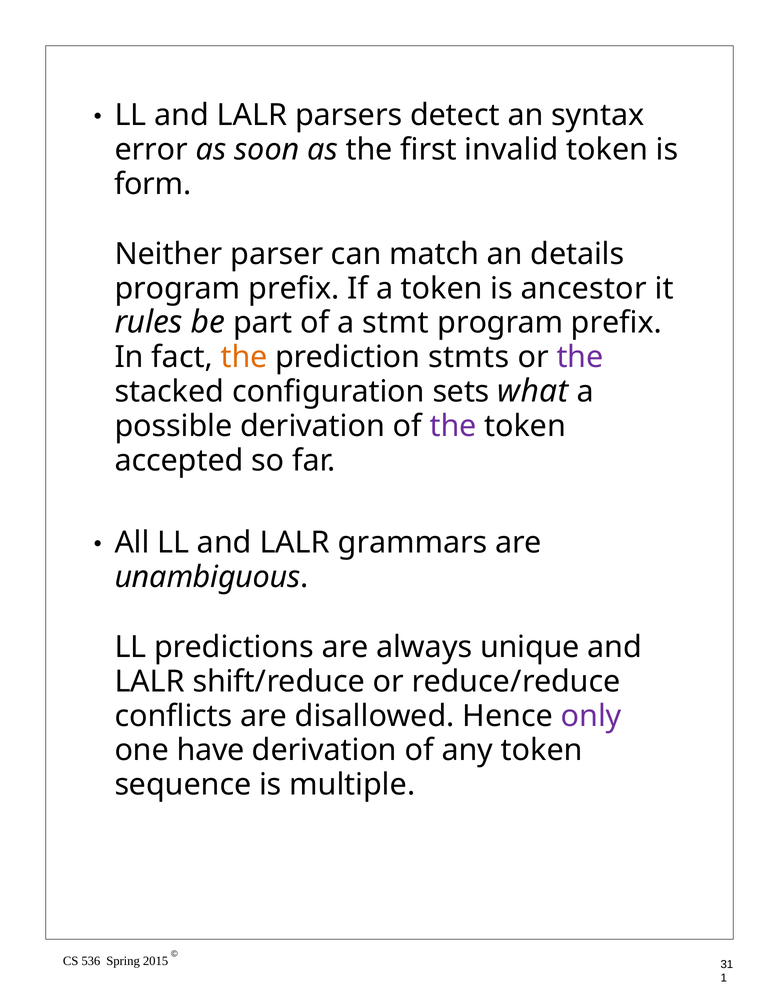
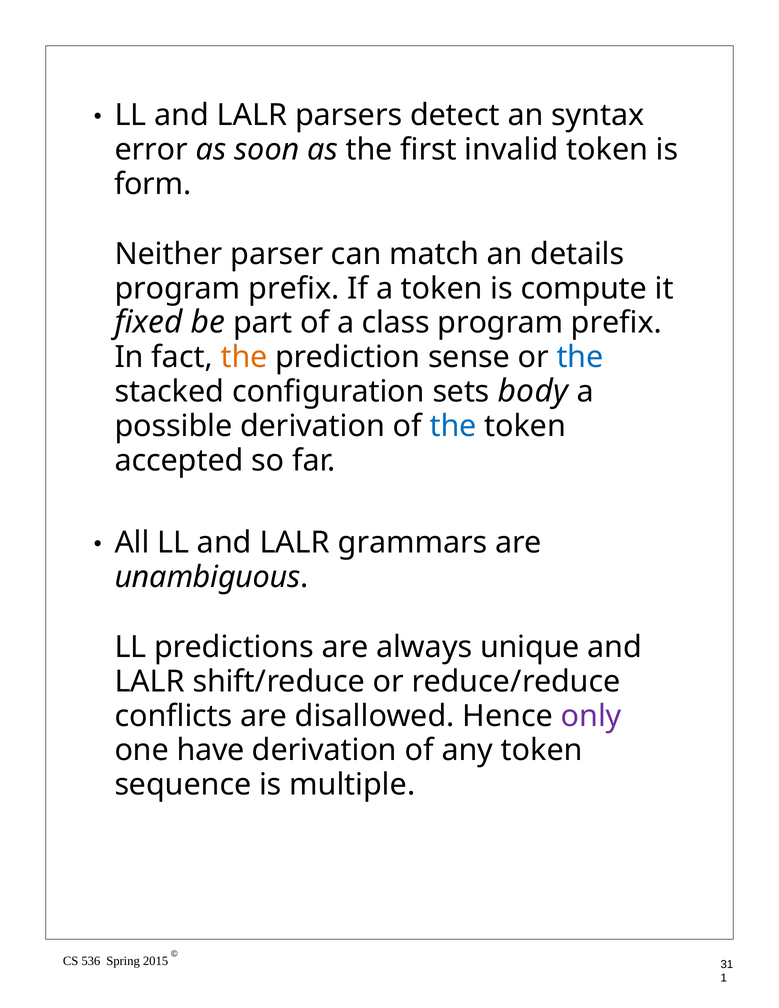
ancestor: ancestor -> compute (584, 289)
rules: rules -> fixed (149, 322)
stmt: stmt -> class (396, 323)
stmts: stmts -> sense (469, 357)
the colour: purple -> blue (580, 357)
what: what -> body (533, 391)
the colour: purple -> blue (453, 426)
